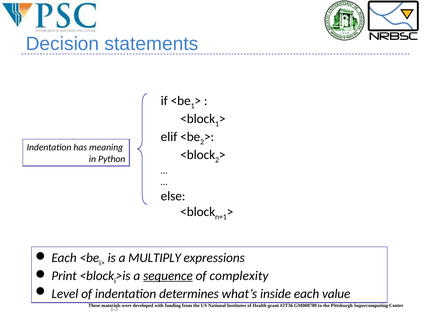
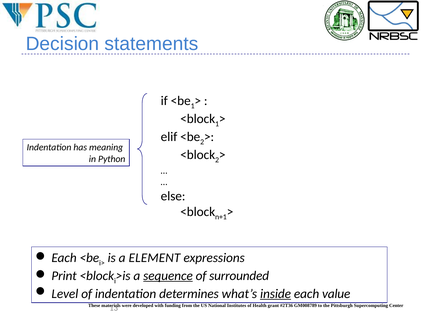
MULTIPLY: MULTIPLY -> ELEMENT (154, 257)
complexity: complexity -> surrounded (239, 275)
inside underline: none -> present (276, 293)
